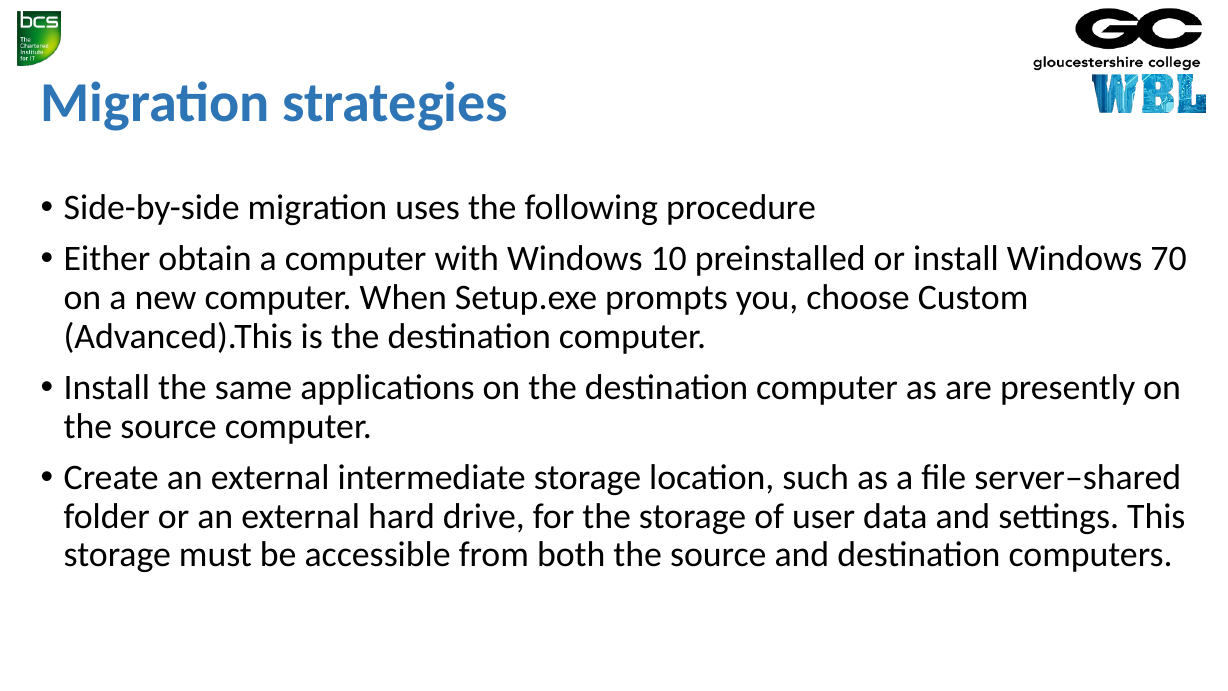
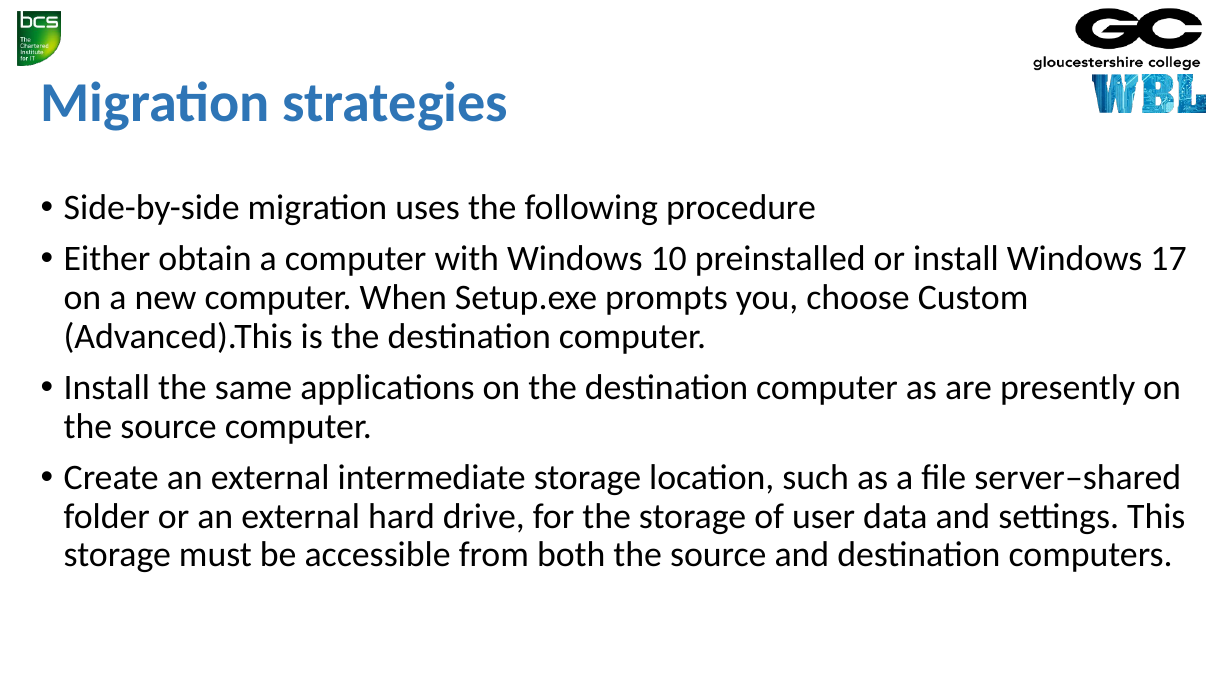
70: 70 -> 17 (1169, 259)
